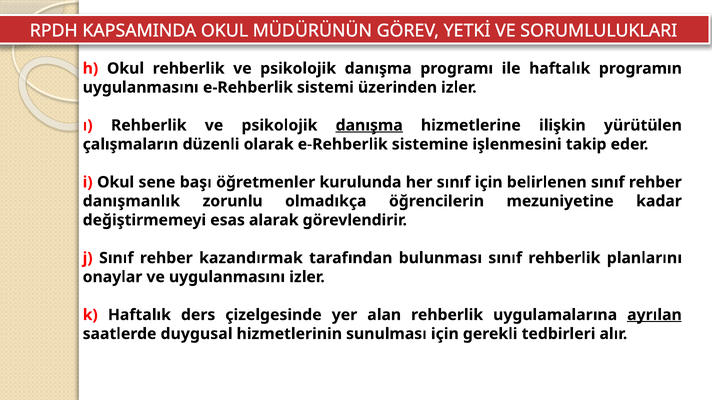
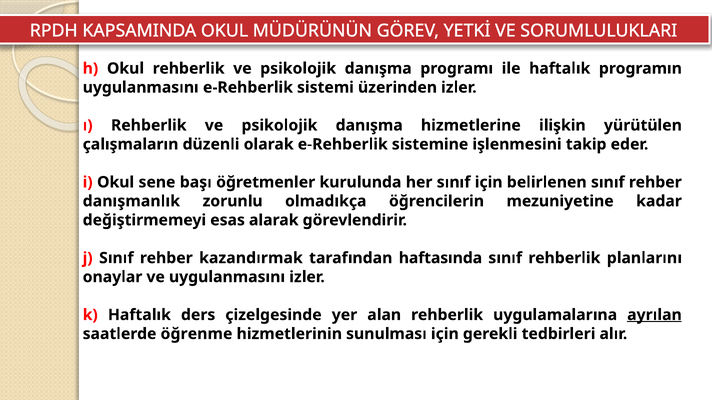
danışma underline: present -> none (369, 125)
bulunması: bulunması -> haftasında (440, 258)
duygusal: duygusal -> öğrenme (196, 334)
